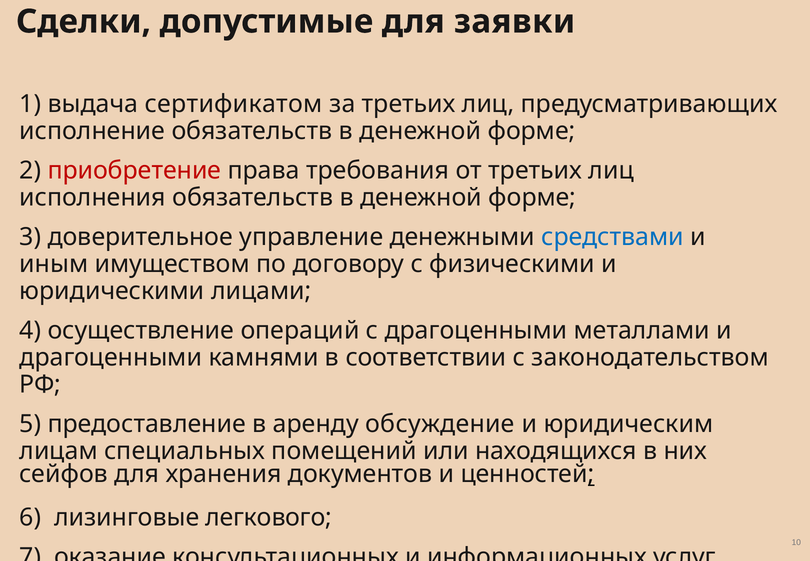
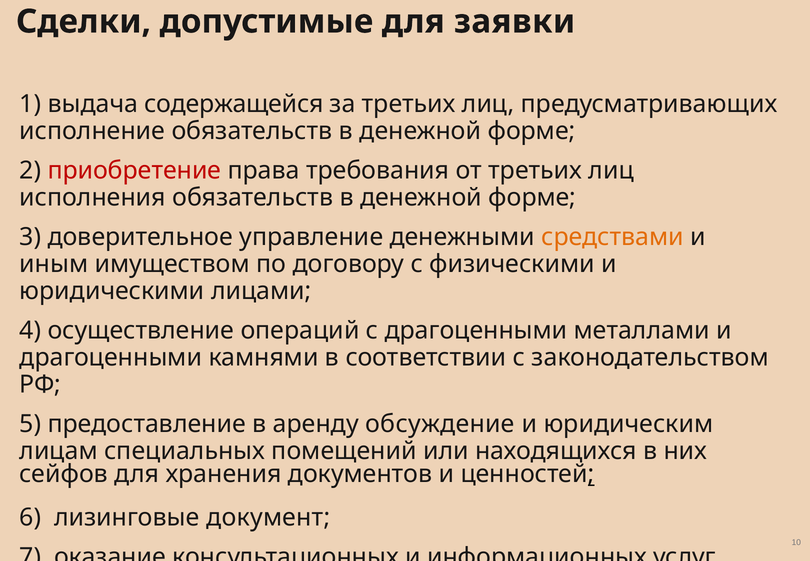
сертификатом: сертификатом -> содержащейся (234, 104)
средствами colour: blue -> orange (613, 237)
легкового: легкового -> документ (268, 517)
